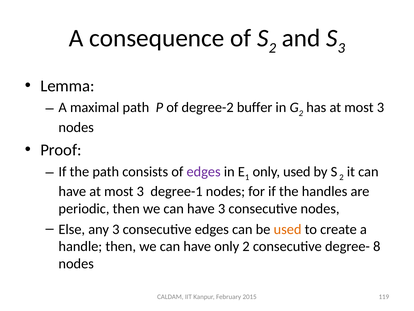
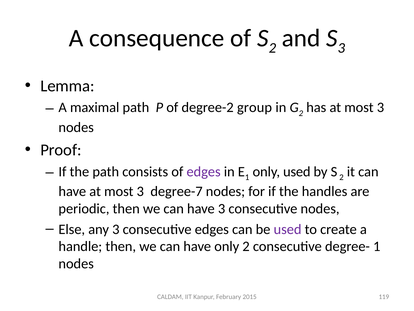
buffer: buffer -> group (255, 107)
degree-1: degree-1 -> degree-7 (177, 191)
used colour: orange -> purple (288, 229)
degree- 8: 8 -> 1 (377, 246)
